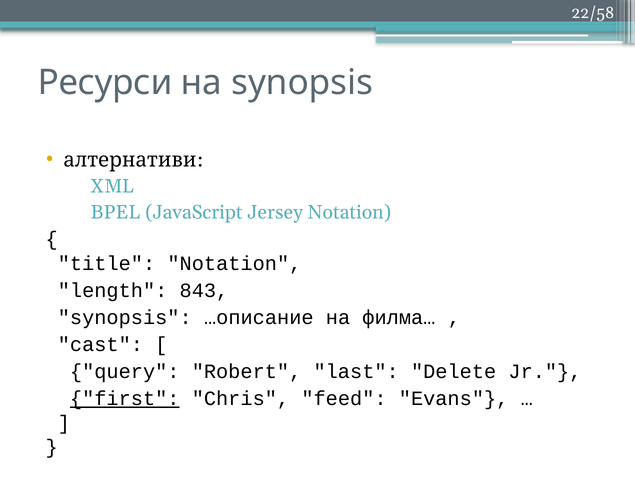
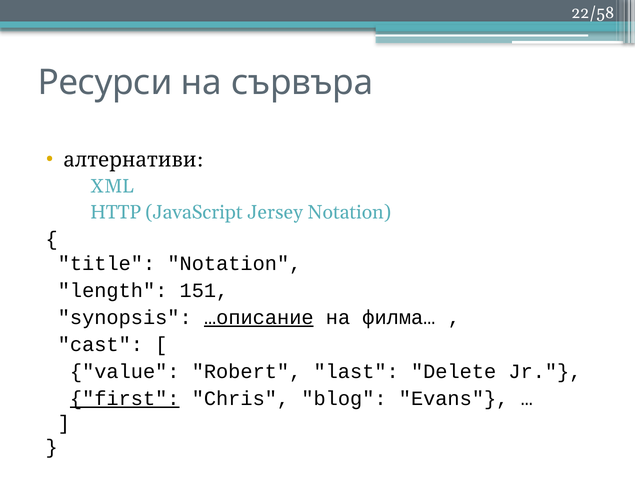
на synopsis: synopsis -> сървъра (302, 83)
BPEL: BPEL -> HTTP (116, 212)
843: 843 -> 151 (204, 290)
…описание underline: none -> present (259, 317)
query: query -> value (125, 371)
feed: feed -> blog (344, 398)
